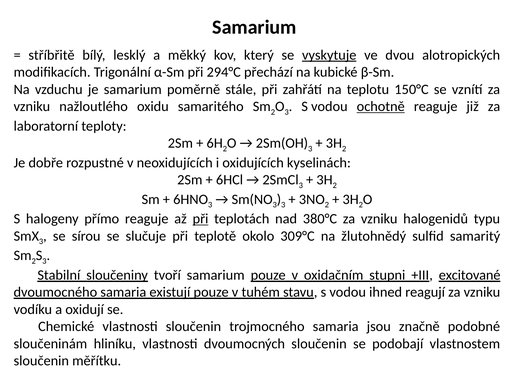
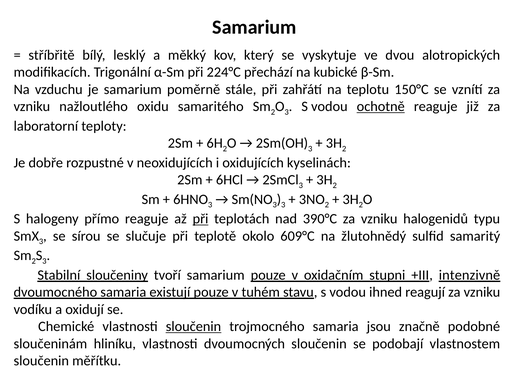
vyskytuje underline: present -> none (329, 55)
294°C: 294°C -> 224°C (224, 72)
380°C: 380°C -> 390°C (320, 219)
309°C: 309°C -> 609°C (298, 236)
excitované: excitované -> intenzivně (469, 275)
sloučenin underline: none -> present (193, 326)
